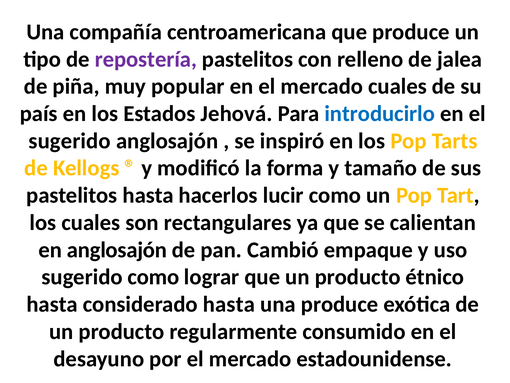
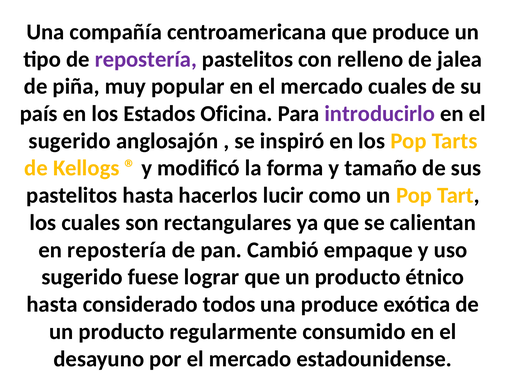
Jehová: Jehová -> Oficina (237, 114)
introducirlo colour: blue -> purple (380, 114)
en anglosajón: anglosajón -> repostería (117, 250)
sugerido como: como -> fuese (153, 277)
considerado hasta: hasta -> todos (229, 304)
